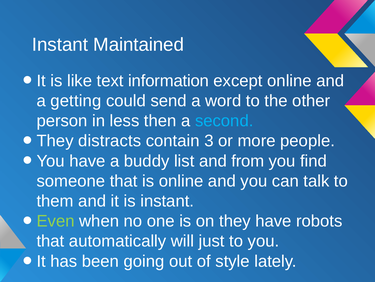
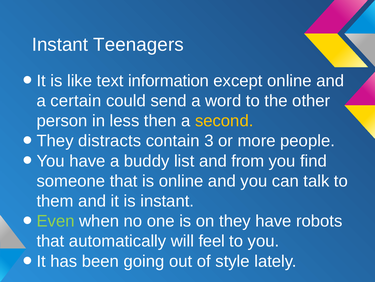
Maintained: Maintained -> Teenagers (138, 44)
getting: getting -> certain (76, 101)
second colour: light blue -> yellow (224, 121)
just: just -> feel (212, 241)
